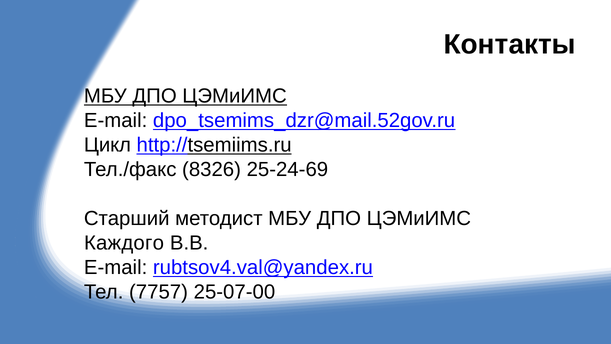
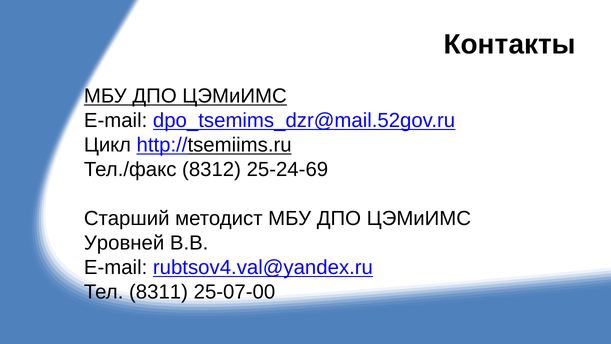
8326: 8326 -> 8312 (212, 169)
Каждого: Каждого -> Уровней (124, 243)
7757: 7757 -> 8311 (159, 292)
